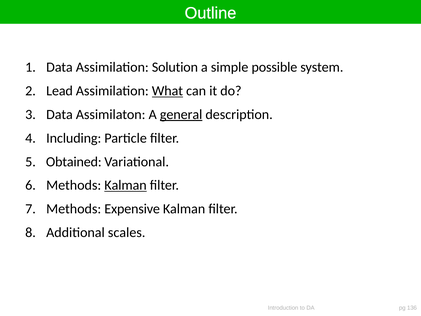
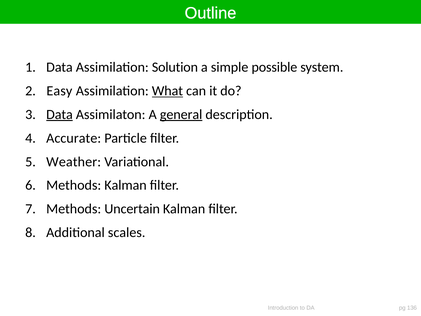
Lead: Lead -> Easy (59, 91)
Data underline: none -> present (60, 114)
Including: Including -> Accurate (74, 138)
Obtained: Obtained -> Weather (74, 162)
Kalman underline: present -> none (126, 185)
Expensive: Expensive -> Uncertain (132, 209)
